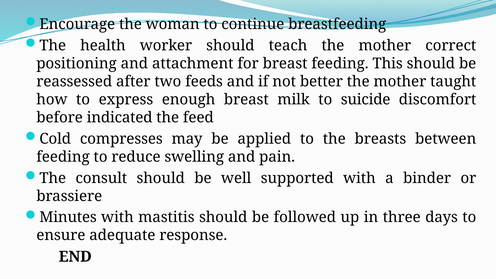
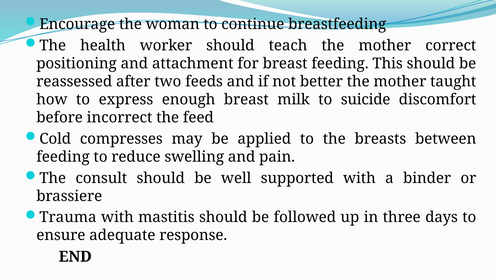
indicated: indicated -> incorrect (120, 118)
Minutes: Minutes -> Trauma (68, 217)
